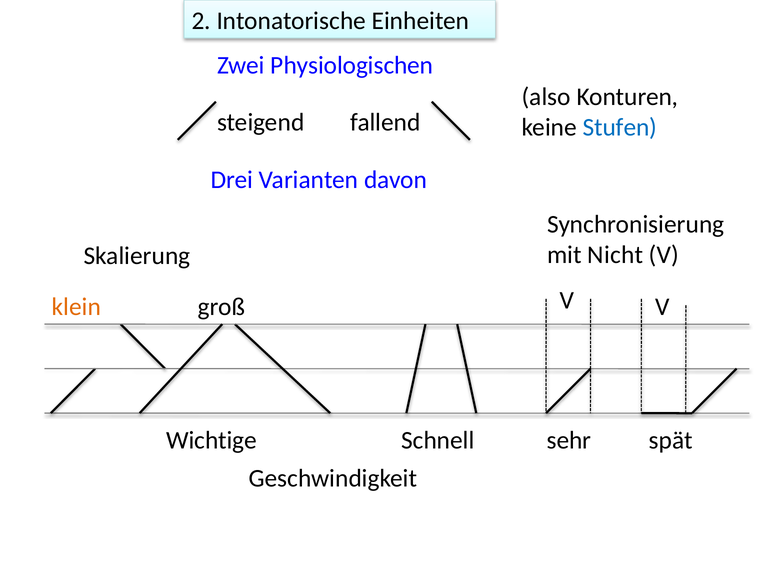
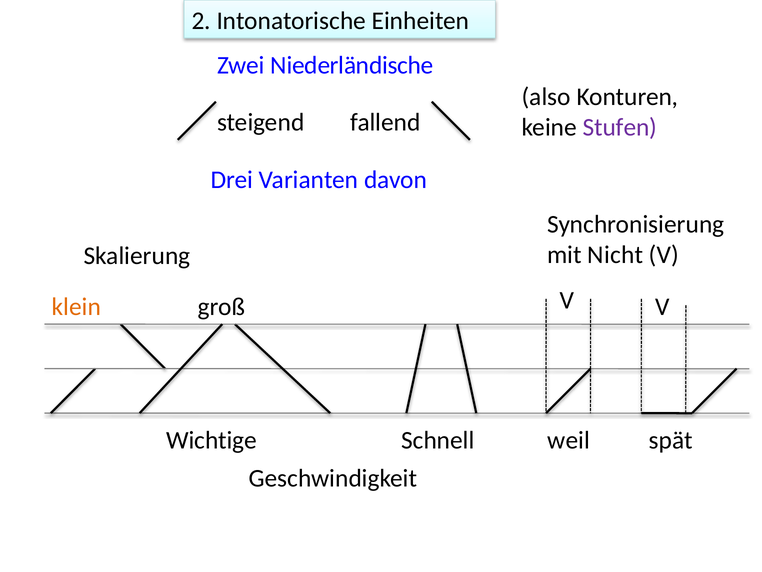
Physiologischen: Physiologischen -> Niederländische (352, 65)
Stufen colour: blue -> purple (620, 127)
sehr: sehr -> weil (569, 440)
